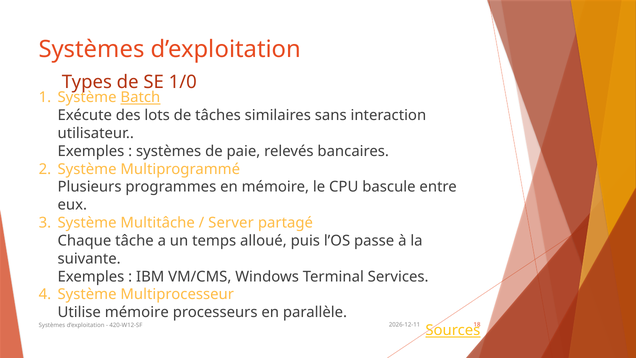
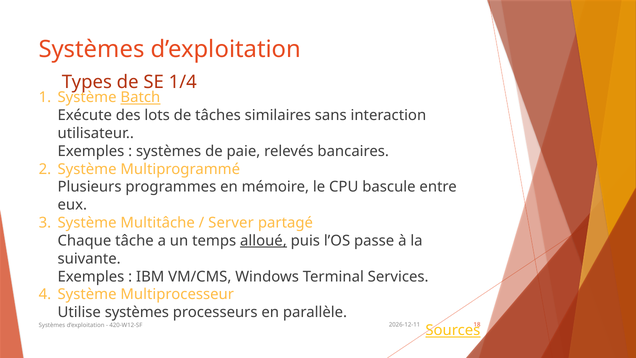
1/0: 1/0 -> 1/4 (183, 82)
alloué underline: none -> present (263, 241)
Utilise mémoire: mémoire -> systèmes (137, 312)
